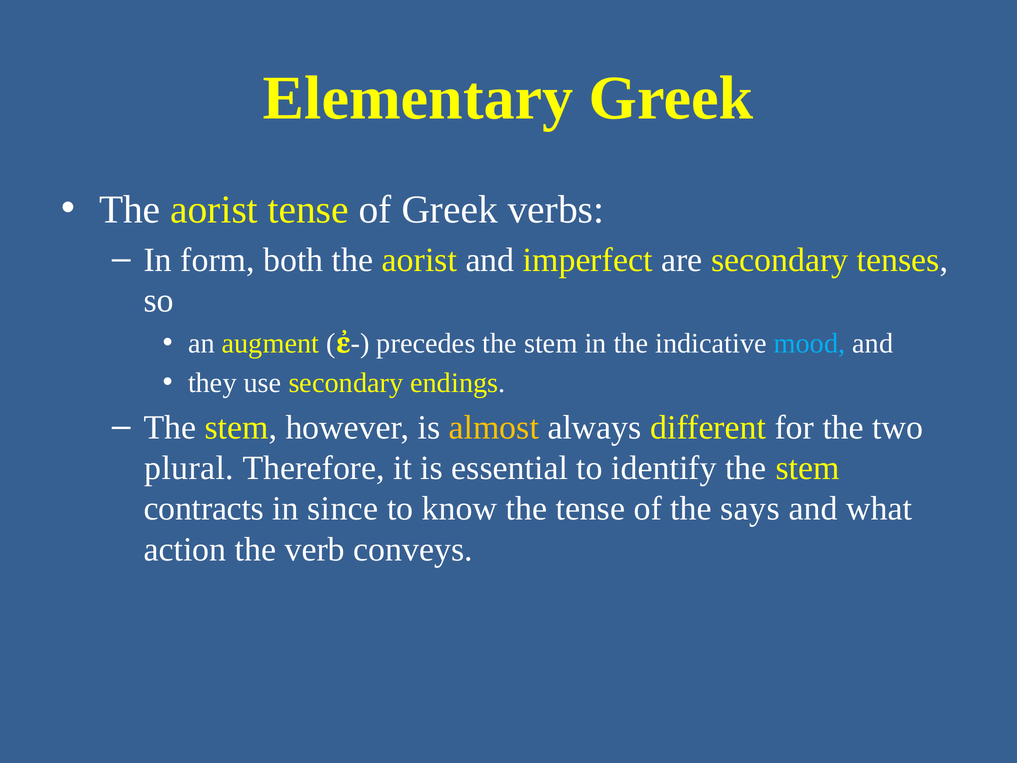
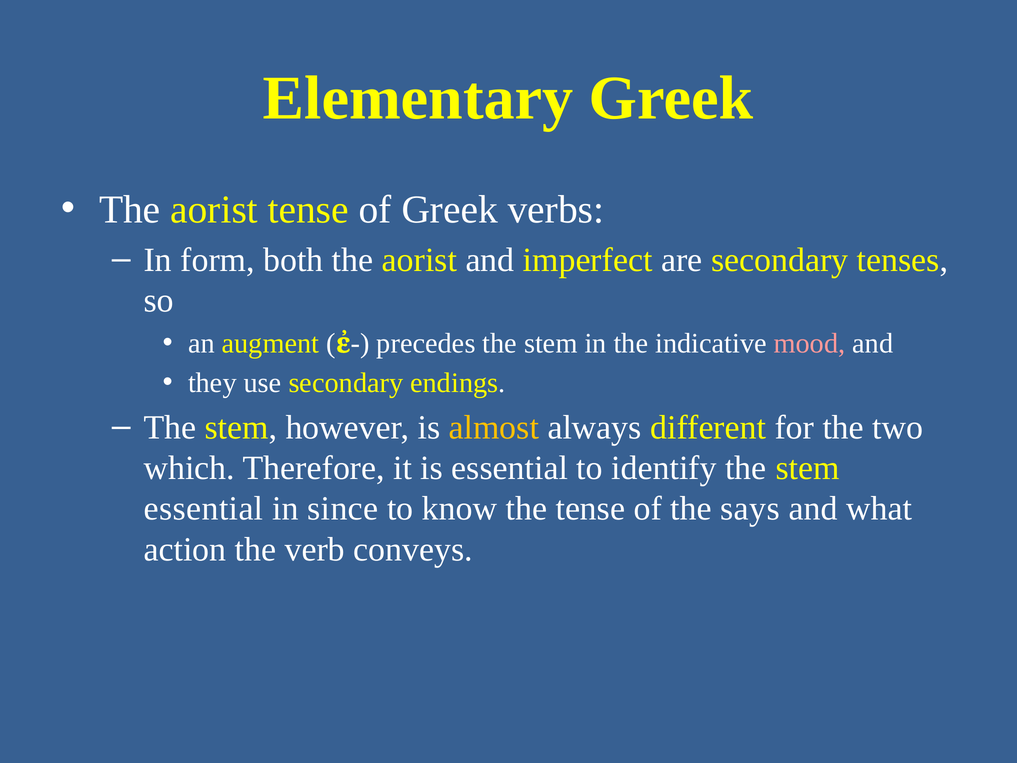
mood colour: light blue -> pink (810, 343)
plural: plural -> which (189, 468)
contracts: contracts -> essential (204, 509)
